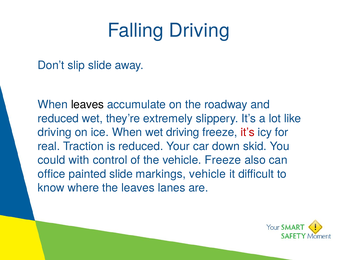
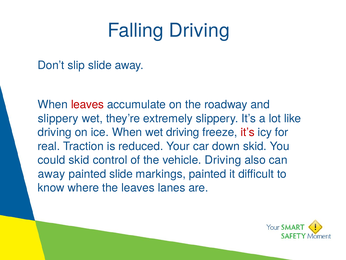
leaves colour: black -> red (87, 104)
reduced: reduced -> slippery (58, 118)
could with: with -> skid (79, 160)
vehicle Freeze: Freeze -> Driving (223, 160)
office: office -> away (52, 174)
markings vehicle: vehicle -> painted (208, 174)
